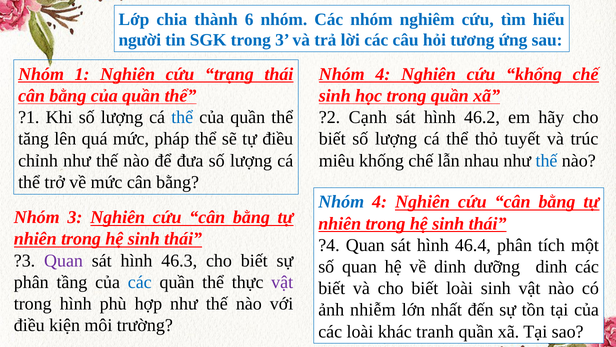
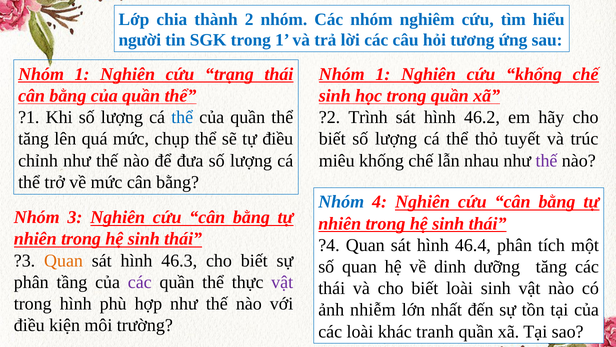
6: 6 -> 2 (249, 19)
trong 3: 3 -> 1 (282, 40)
4: 4 -> 1 (383, 74)
Cạnh: Cạnh -> Trình (368, 117)
pháp: pháp -> chụp (172, 139)
thế colour: blue -> purple (547, 160)
Quan colour: purple -> orange (64, 260)
dưỡng dinh: dinh -> tăng (551, 266)
các colour: blue -> purple (140, 282)
biết: biết -> thái (332, 288)
